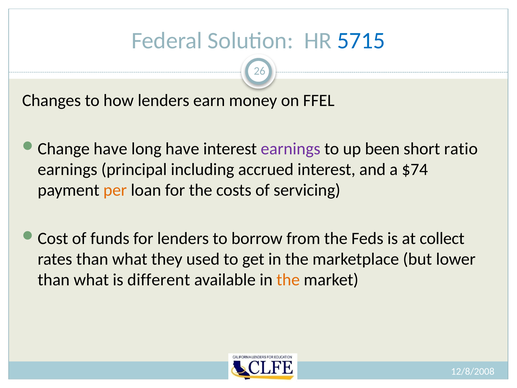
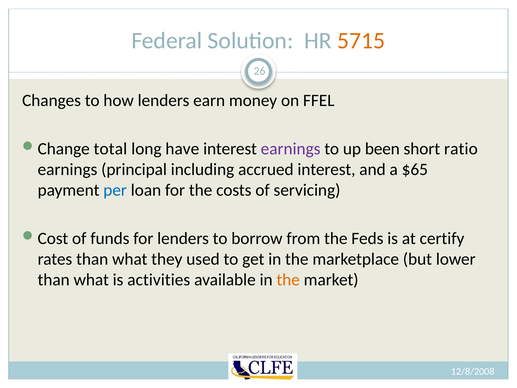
5715 colour: blue -> orange (361, 41)
have: have -> total (110, 149)
$74: $74 -> $65 (415, 169)
per colour: orange -> blue (115, 190)
collect: collect -> certify (442, 238)
different: different -> activities (159, 280)
